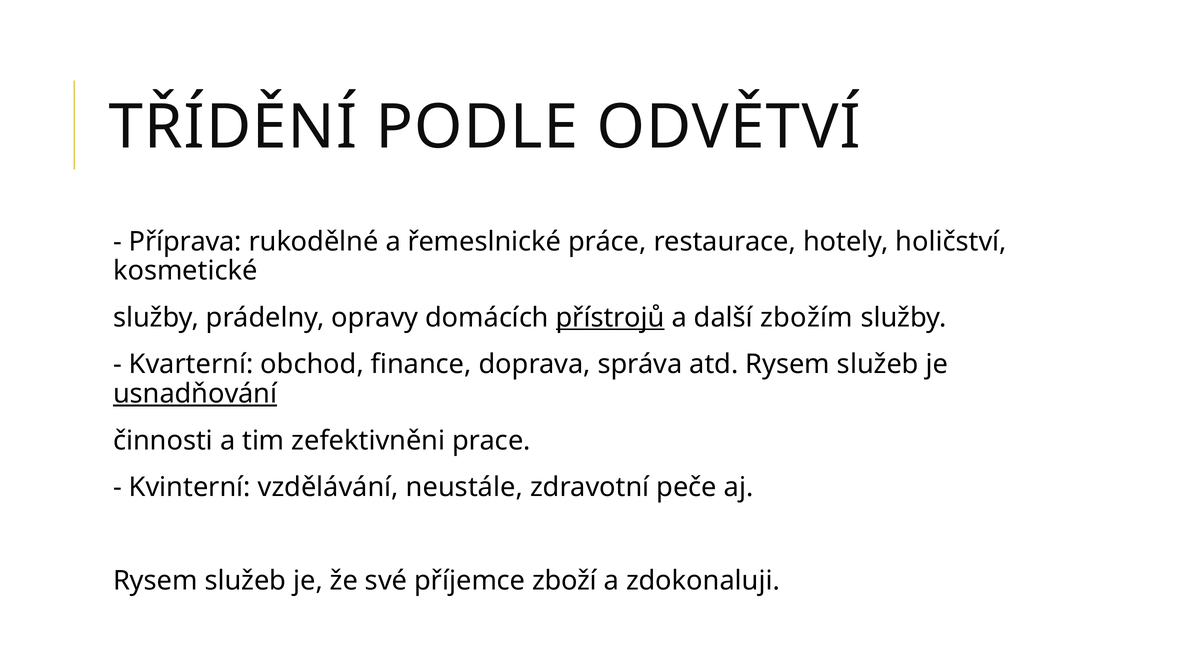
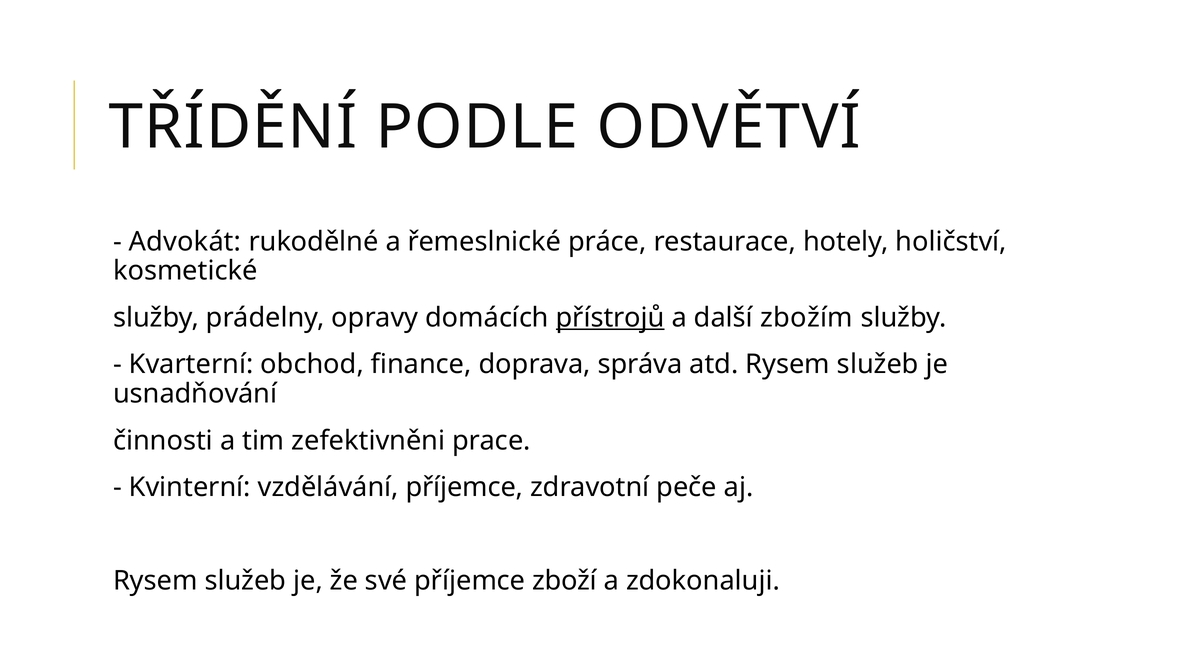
Příprava: Příprava -> Advokát (185, 242)
usnadňování underline: present -> none (195, 394)
vzdělávání neustále: neustále -> příjemce (465, 487)
